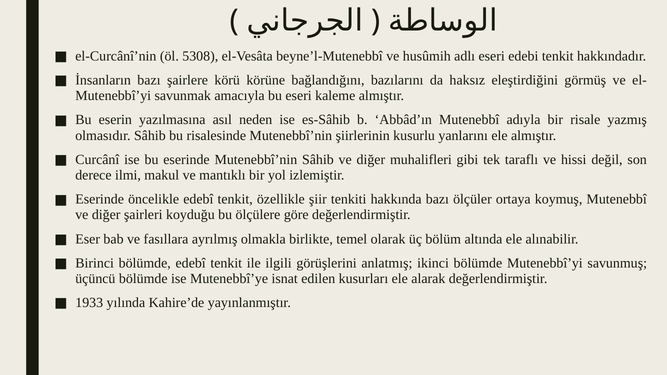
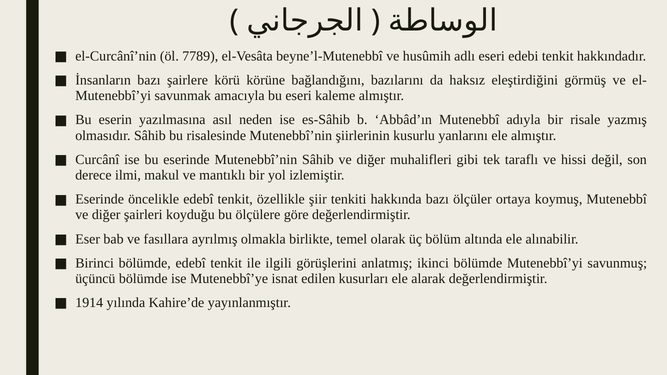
5308: 5308 -> 7789 (200, 56)
1933: 1933 -> 1914 (89, 303)
